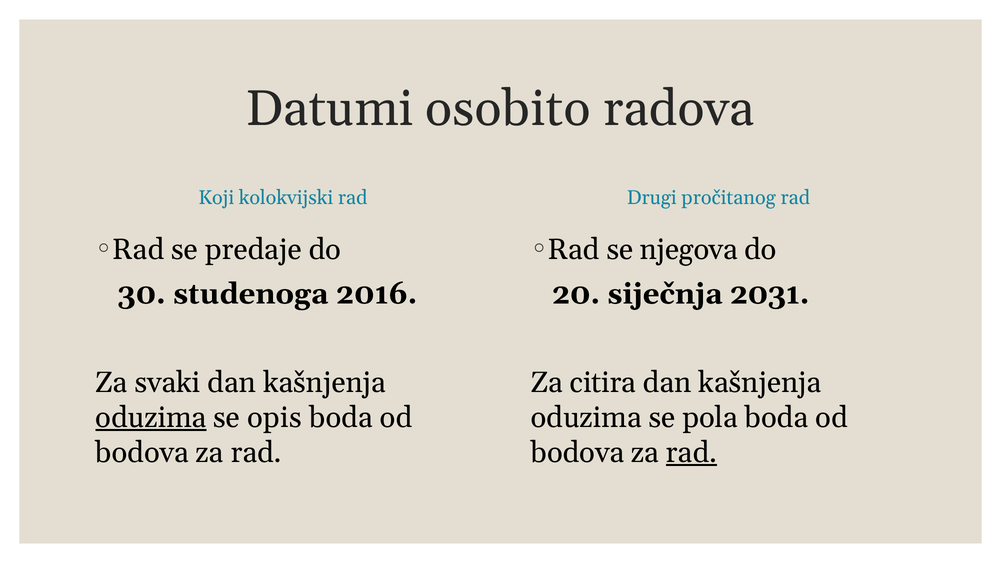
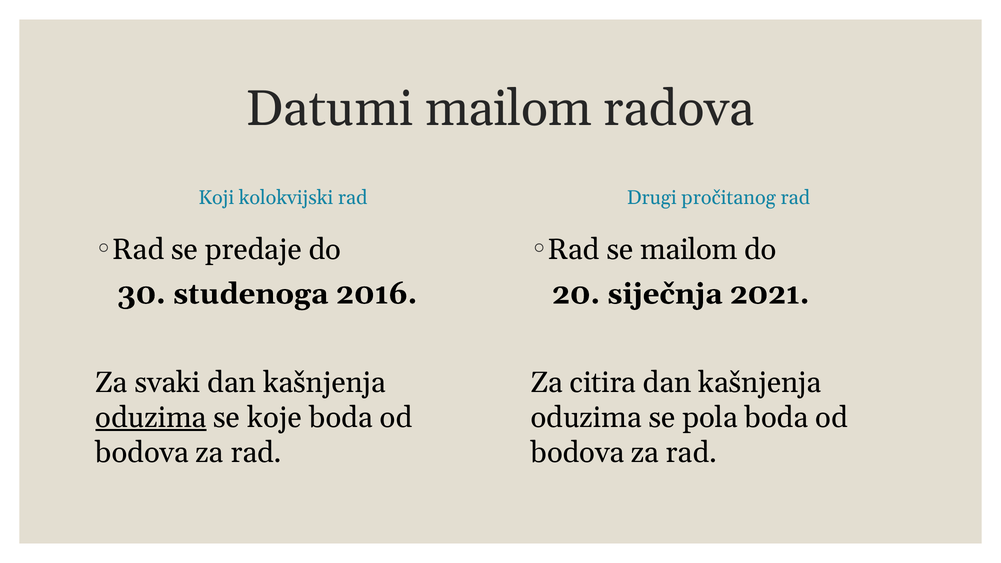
Datumi osobito: osobito -> mailom (508, 109)
se njegova: njegova -> mailom (689, 250)
2031: 2031 -> 2021 (770, 294)
opis: opis -> koje (275, 418)
rad underline: present -> none (692, 453)
